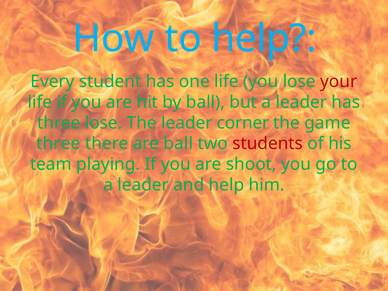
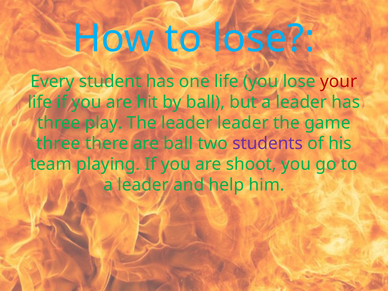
to help: help -> lose (264, 39)
three lose: lose -> play (104, 123)
leader corner: corner -> leader (243, 123)
students colour: red -> purple (268, 144)
